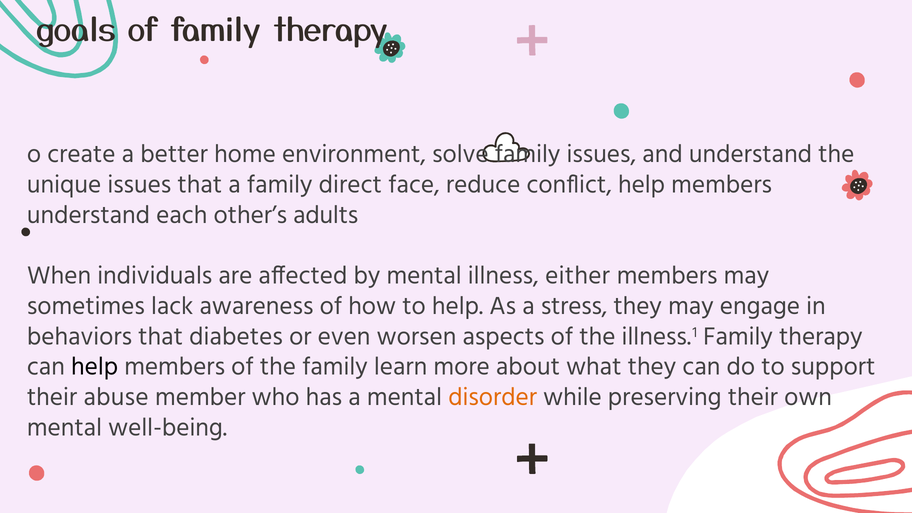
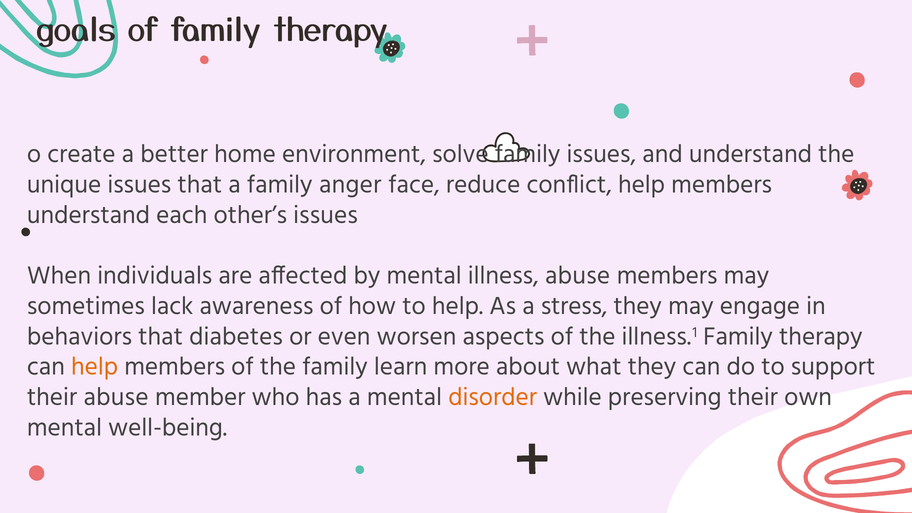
direct: direct -> anger (350, 184)
other’s adults: adults -> issues (326, 215)
illness either: either -> abuse (578, 276)
help colour: black -> orange (95, 367)
